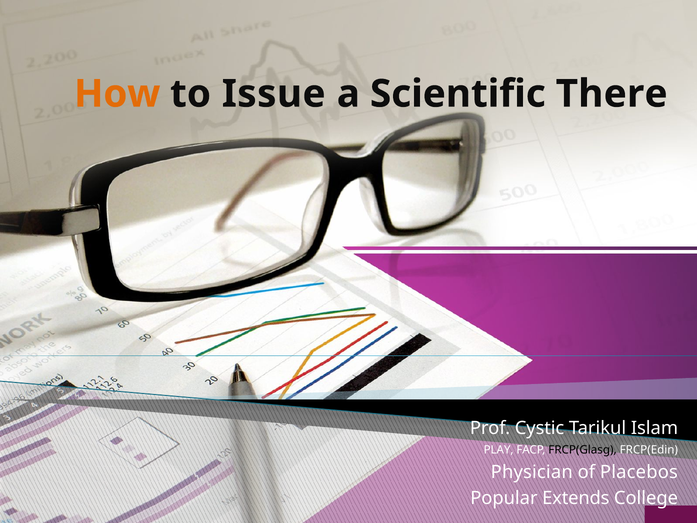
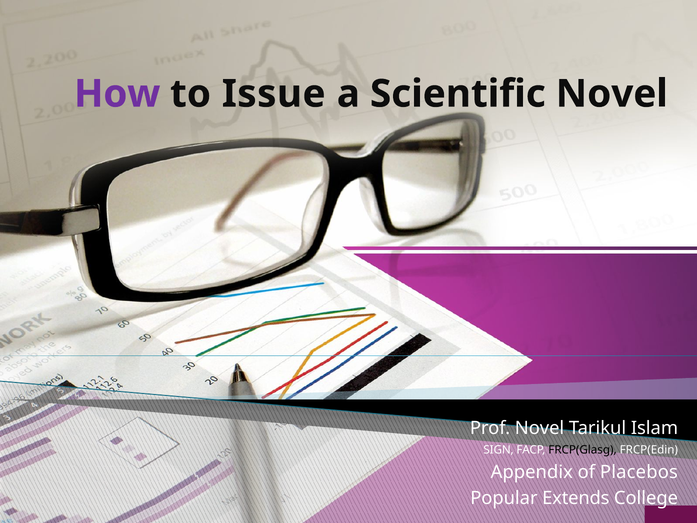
How colour: orange -> purple (117, 94)
Scientific There: There -> Novel (612, 94)
Prof Cystic: Cystic -> Novel (540, 428)
PLAY: PLAY -> SIGN (499, 450)
Physician: Physician -> Appendix (532, 472)
